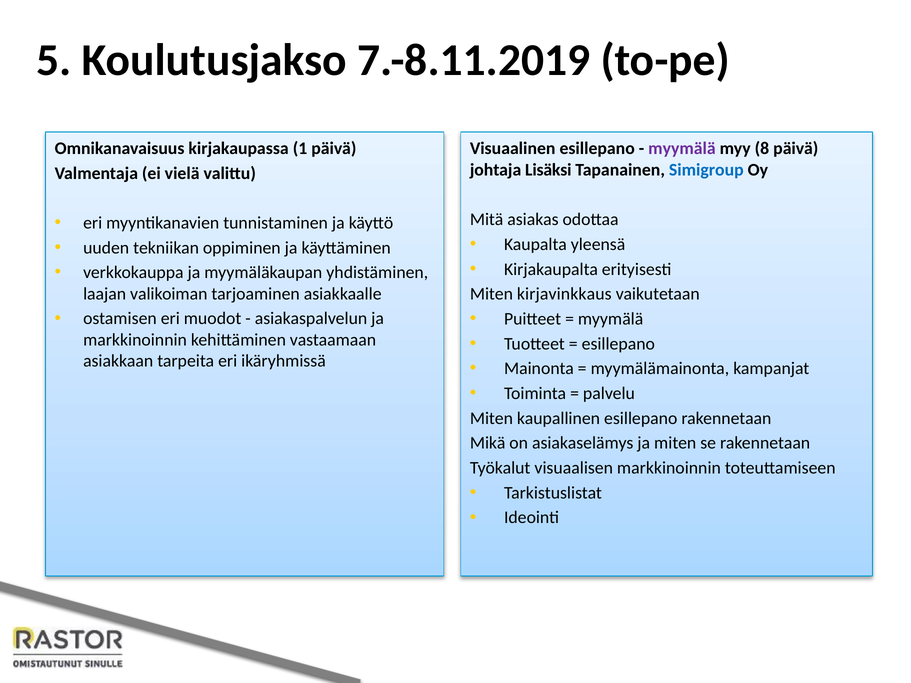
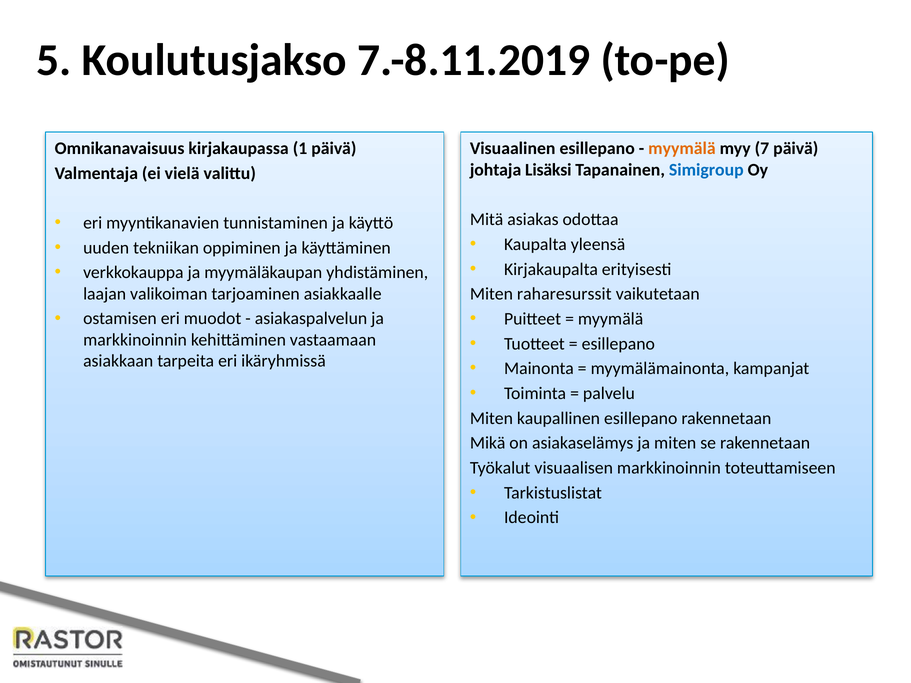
myymälä colour: purple -> orange (682, 149)
8: 8 -> 7 (762, 149)
kirjavinkkaus: kirjavinkkaus -> raharesurssit (564, 294)
